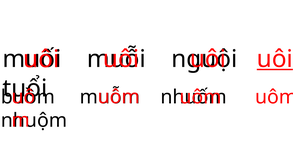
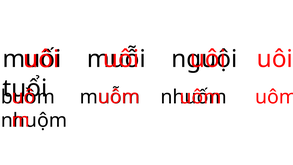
uôi underline: present -> none (275, 59)
